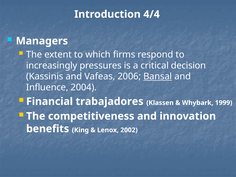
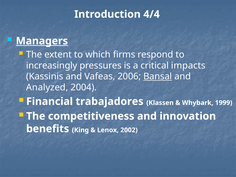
Managers underline: none -> present (42, 41)
decision: decision -> impacts (188, 65)
Influence: Influence -> Analyzed (47, 87)
